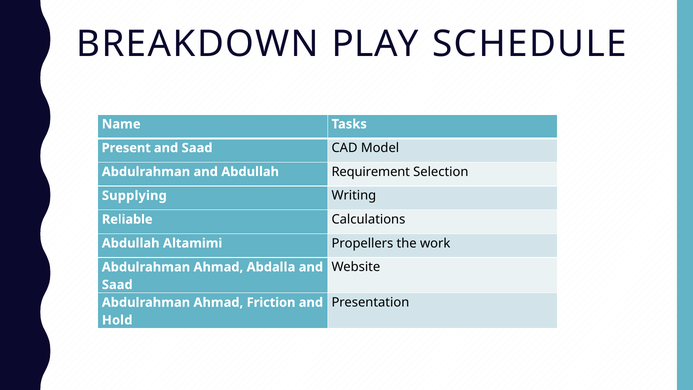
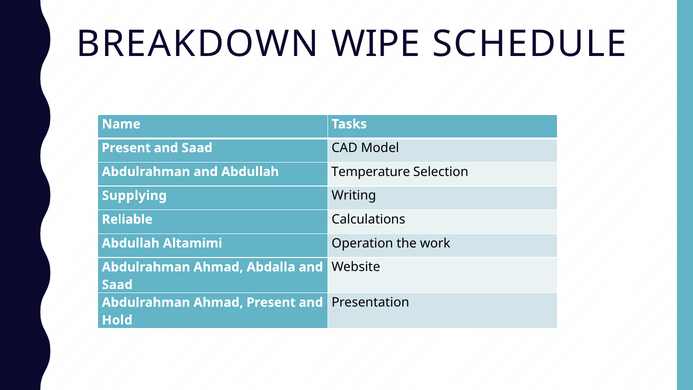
PLAY: PLAY -> WIPE (376, 44)
Requirement: Requirement -> Temperature (371, 172)
Propellers: Propellers -> Operation (362, 243)
Ahmad Friction: Friction -> Present (271, 302)
